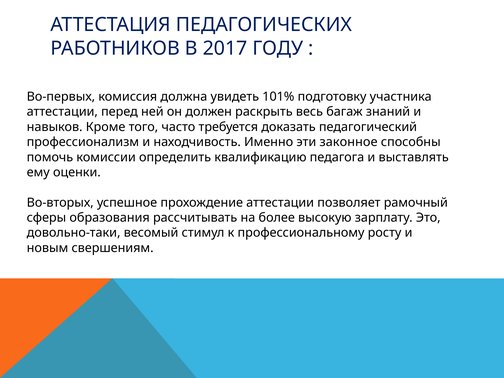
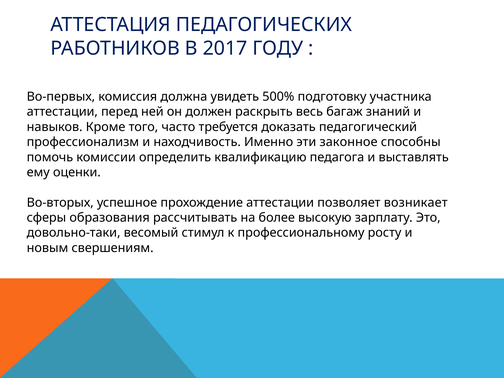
101%: 101% -> 500% (278, 97)
рамочный: рамочный -> возникает (416, 203)
